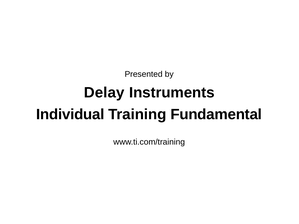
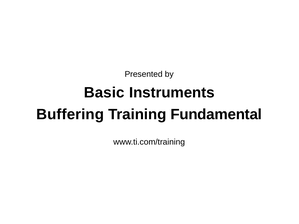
Delay: Delay -> Basic (104, 93)
Individual: Individual -> Buffering (70, 114)
